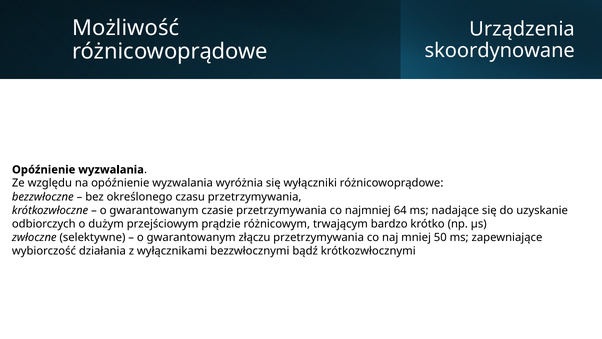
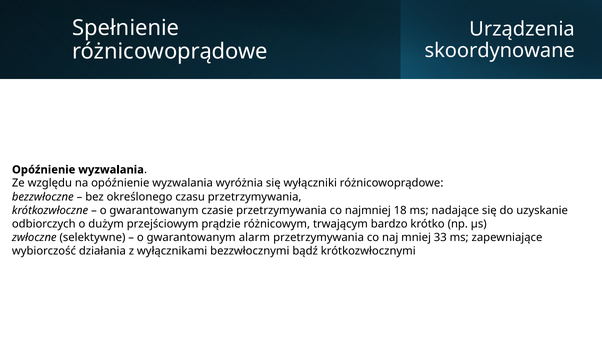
Możliwość: Możliwość -> Spełnienie (126, 28)
64: 64 -> 18 (400, 210)
złączu: złączu -> alarm (254, 237)
50: 50 -> 33 (440, 237)
